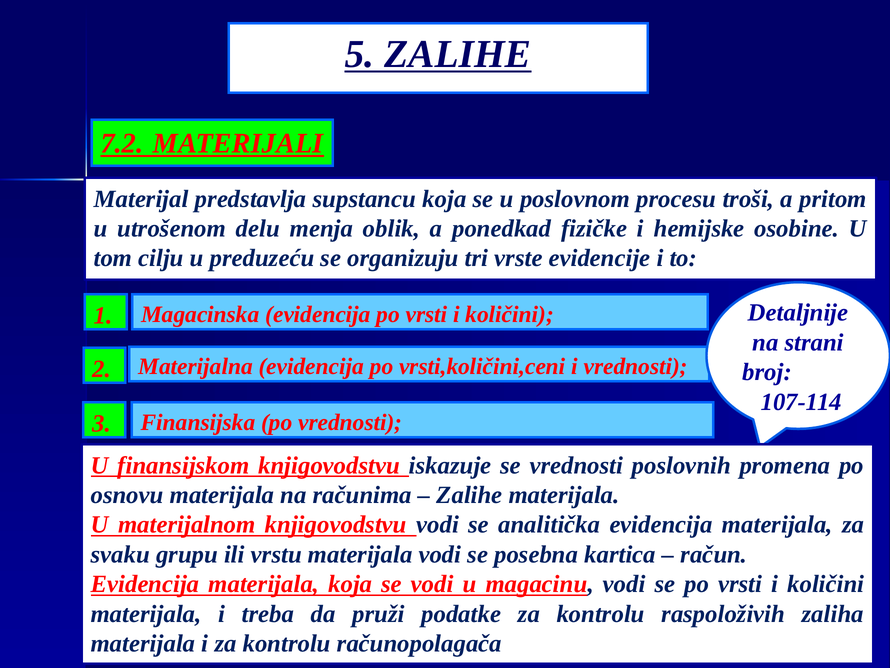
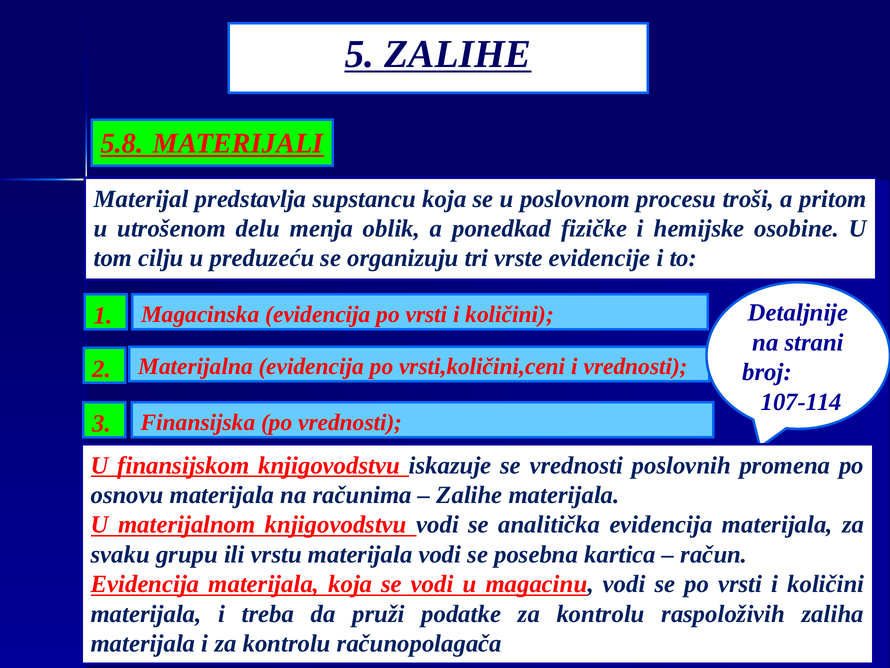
7.2: 7.2 -> 5.8 (122, 143)
